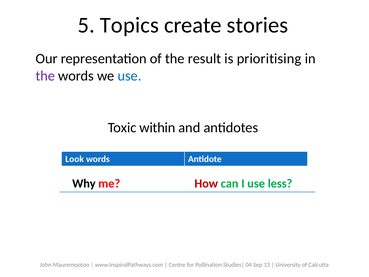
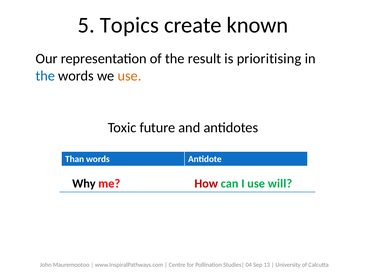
stories: stories -> known (257, 25)
the colour: purple -> blue (45, 76)
use colour: blue -> orange (129, 76)
within: within -> future (157, 127)
Look: Look -> Than (75, 159)
less: less -> will (280, 183)
